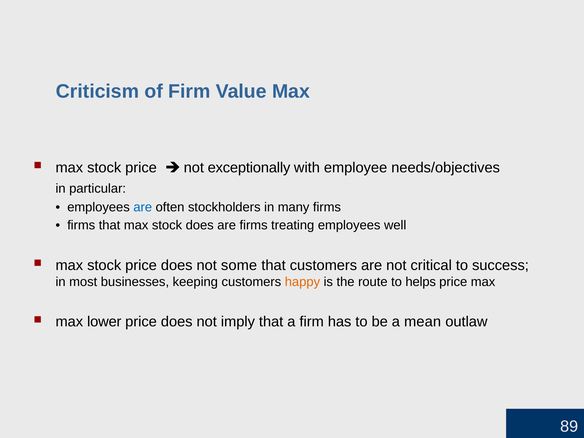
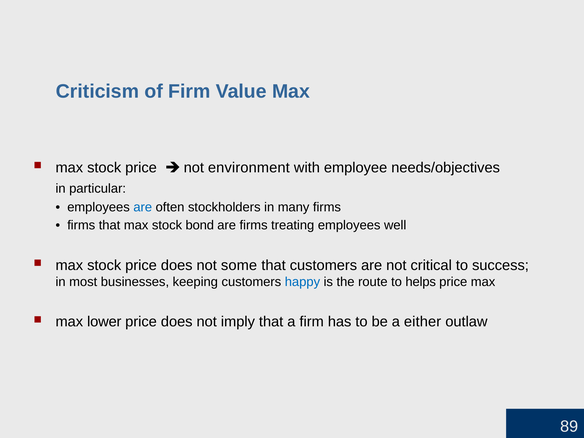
exceptionally: exceptionally -> environment (249, 168)
stock does: does -> bond (200, 225)
happy colour: orange -> blue (302, 282)
mean: mean -> either (423, 322)
